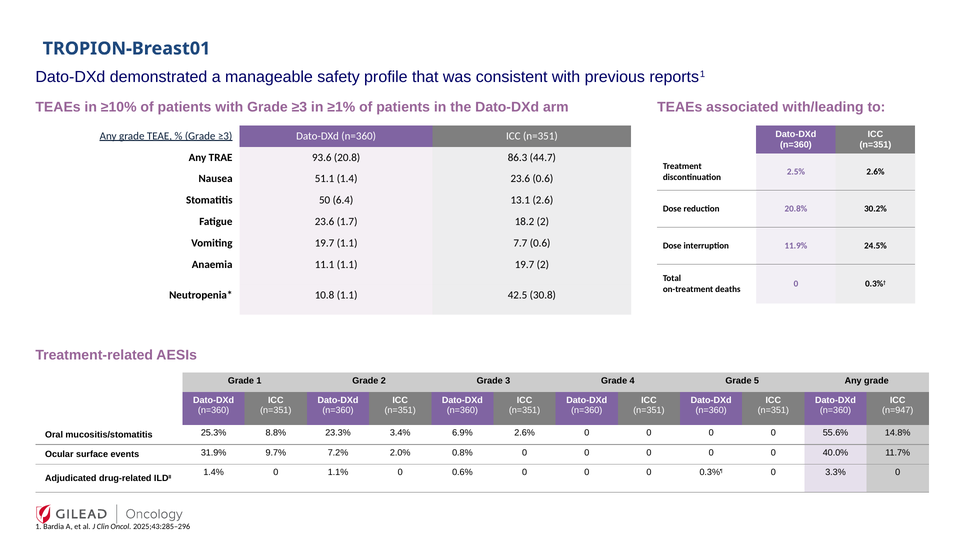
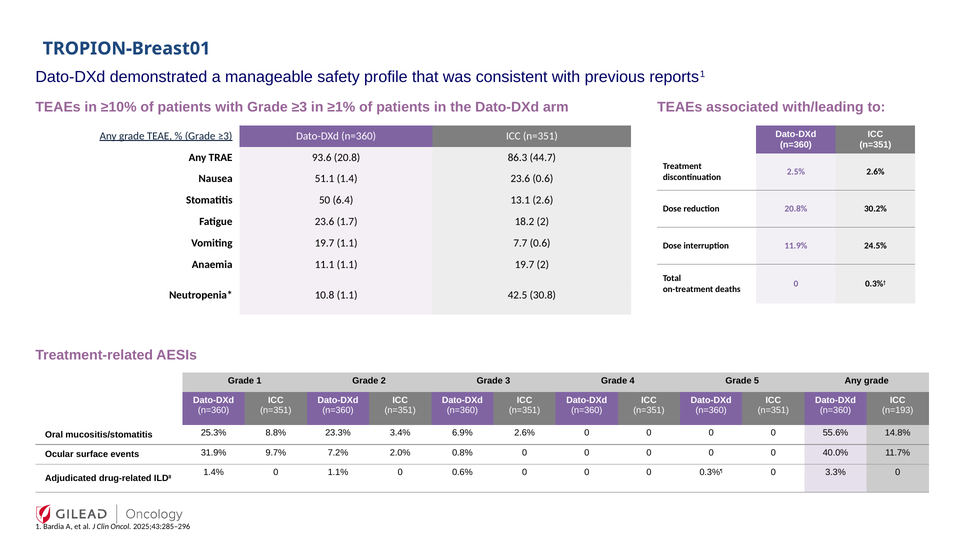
n=947: n=947 -> n=193 (898, 410)
